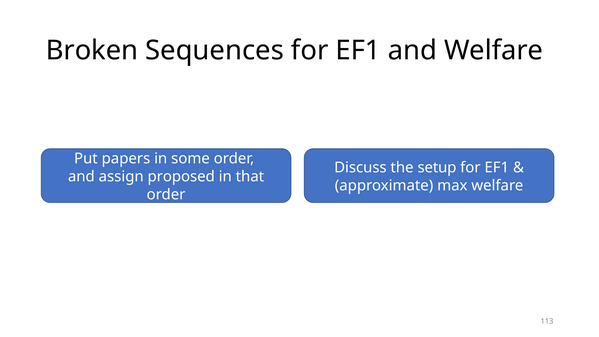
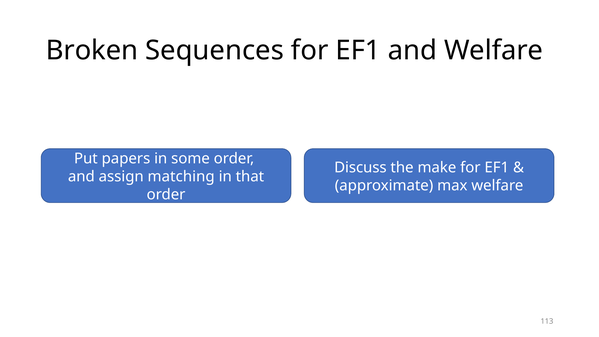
setup: setup -> make (437, 168)
proposed: proposed -> matching (181, 177)
